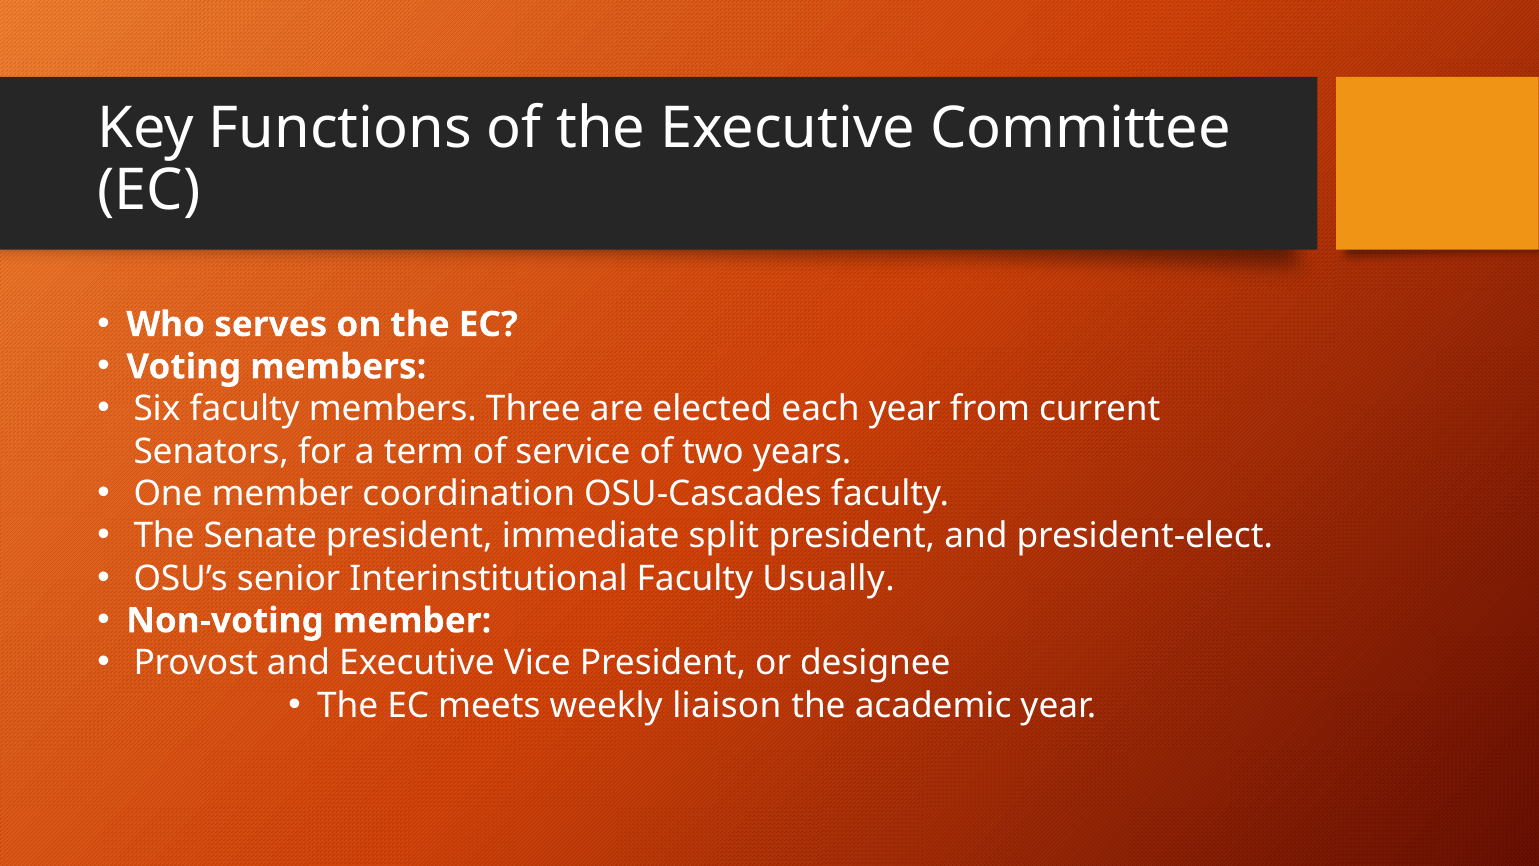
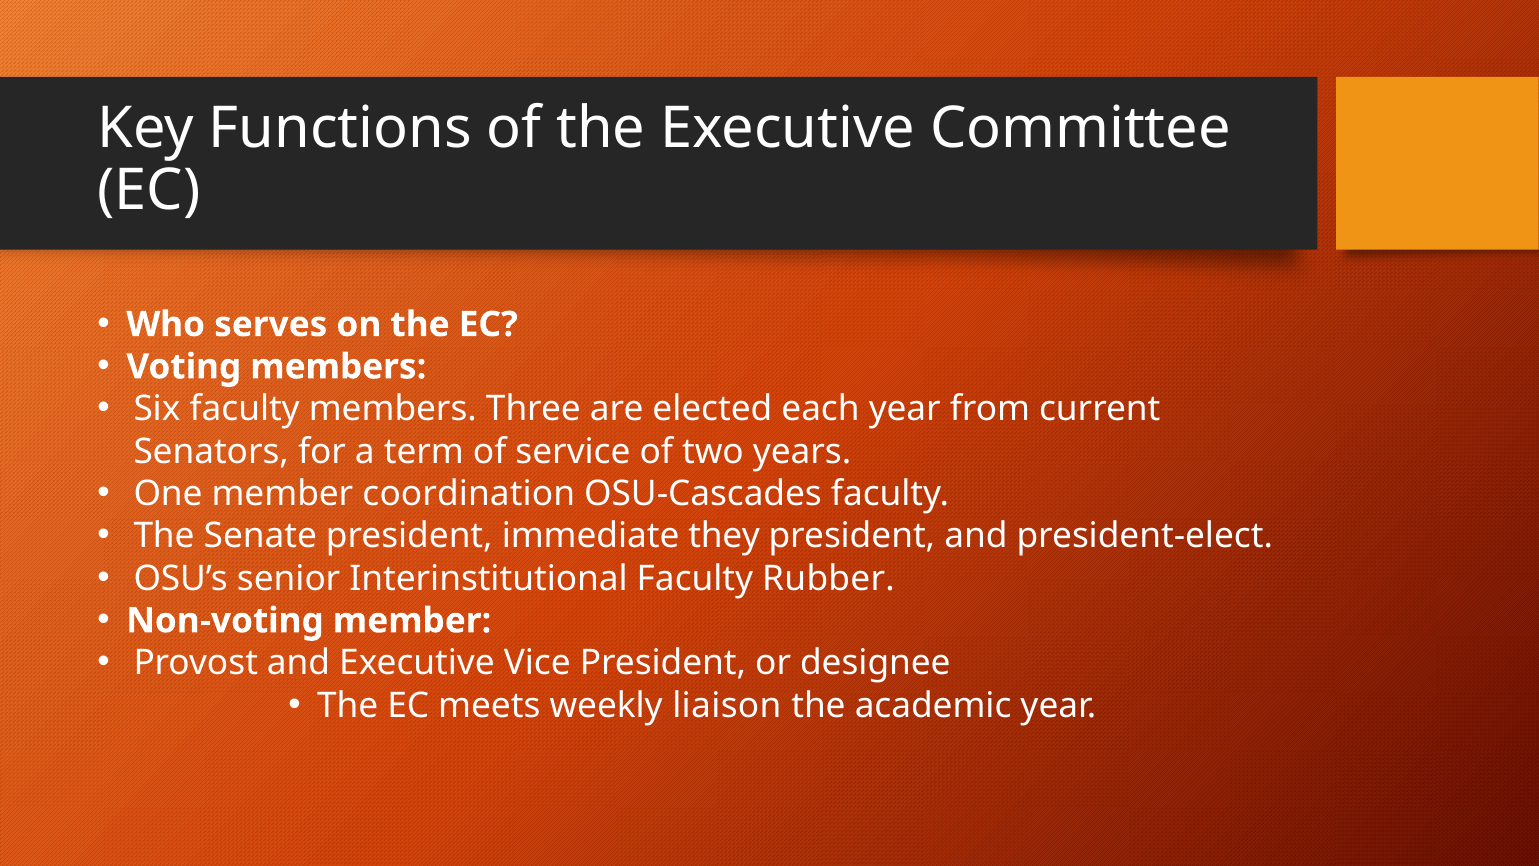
split: split -> they (724, 536)
Usually: Usually -> Rubber (829, 578)
